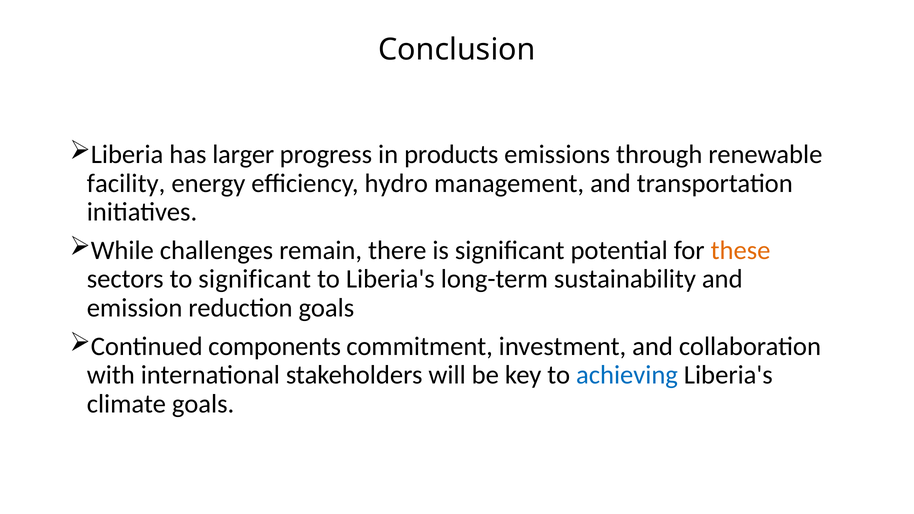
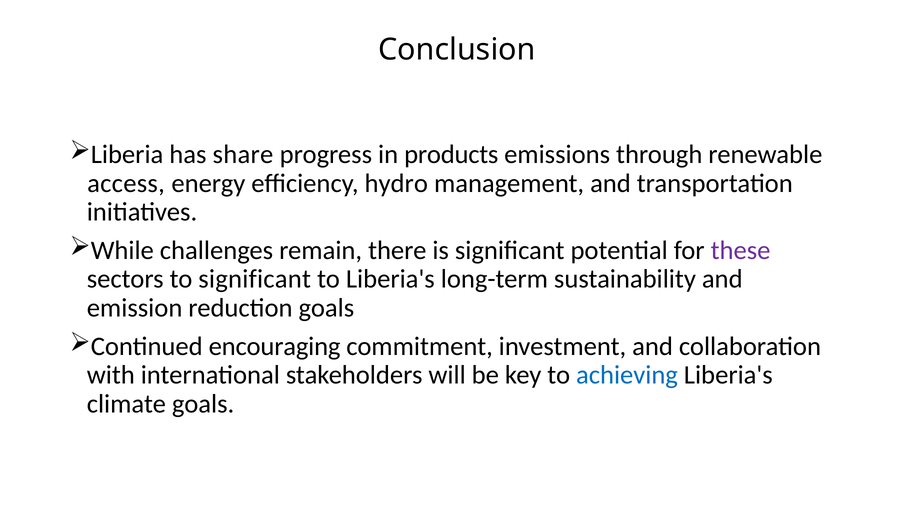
larger: larger -> share (243, 155)
facility: facility -> access (126, 183)
these colour: orange -> purple (741, 250)
components: components -> encouraging (275, 346)
